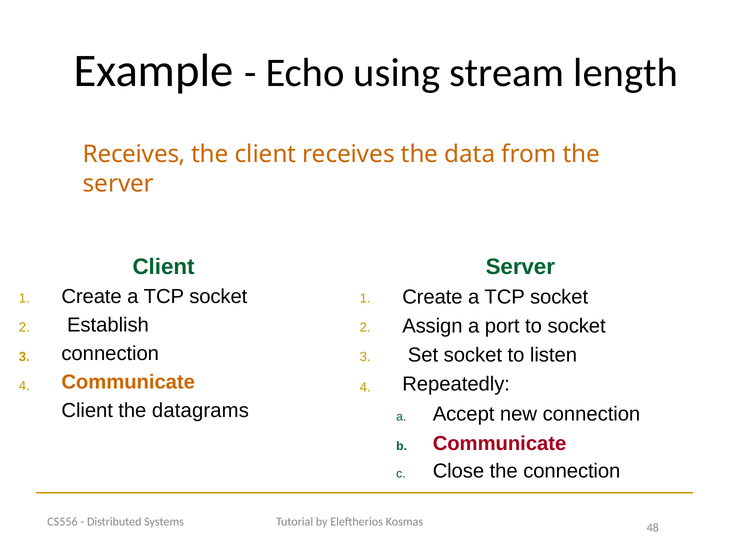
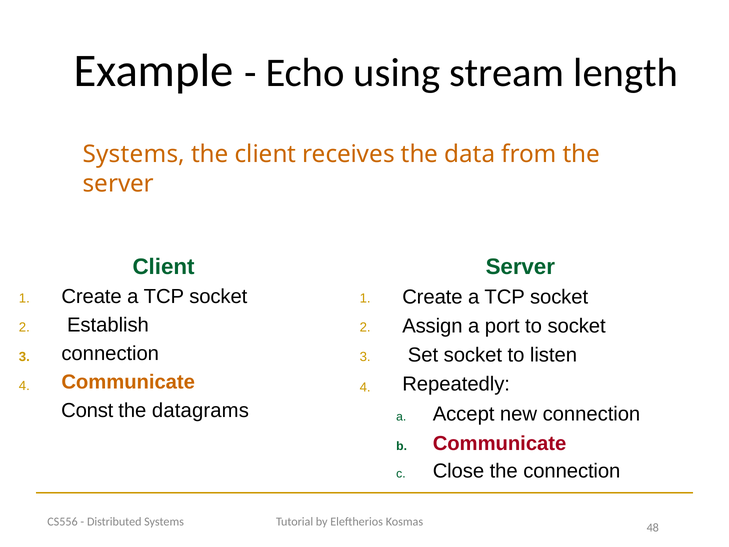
Receives: Receives -> Systems (134, 154)
Client: Client -> Const (87, 410)
